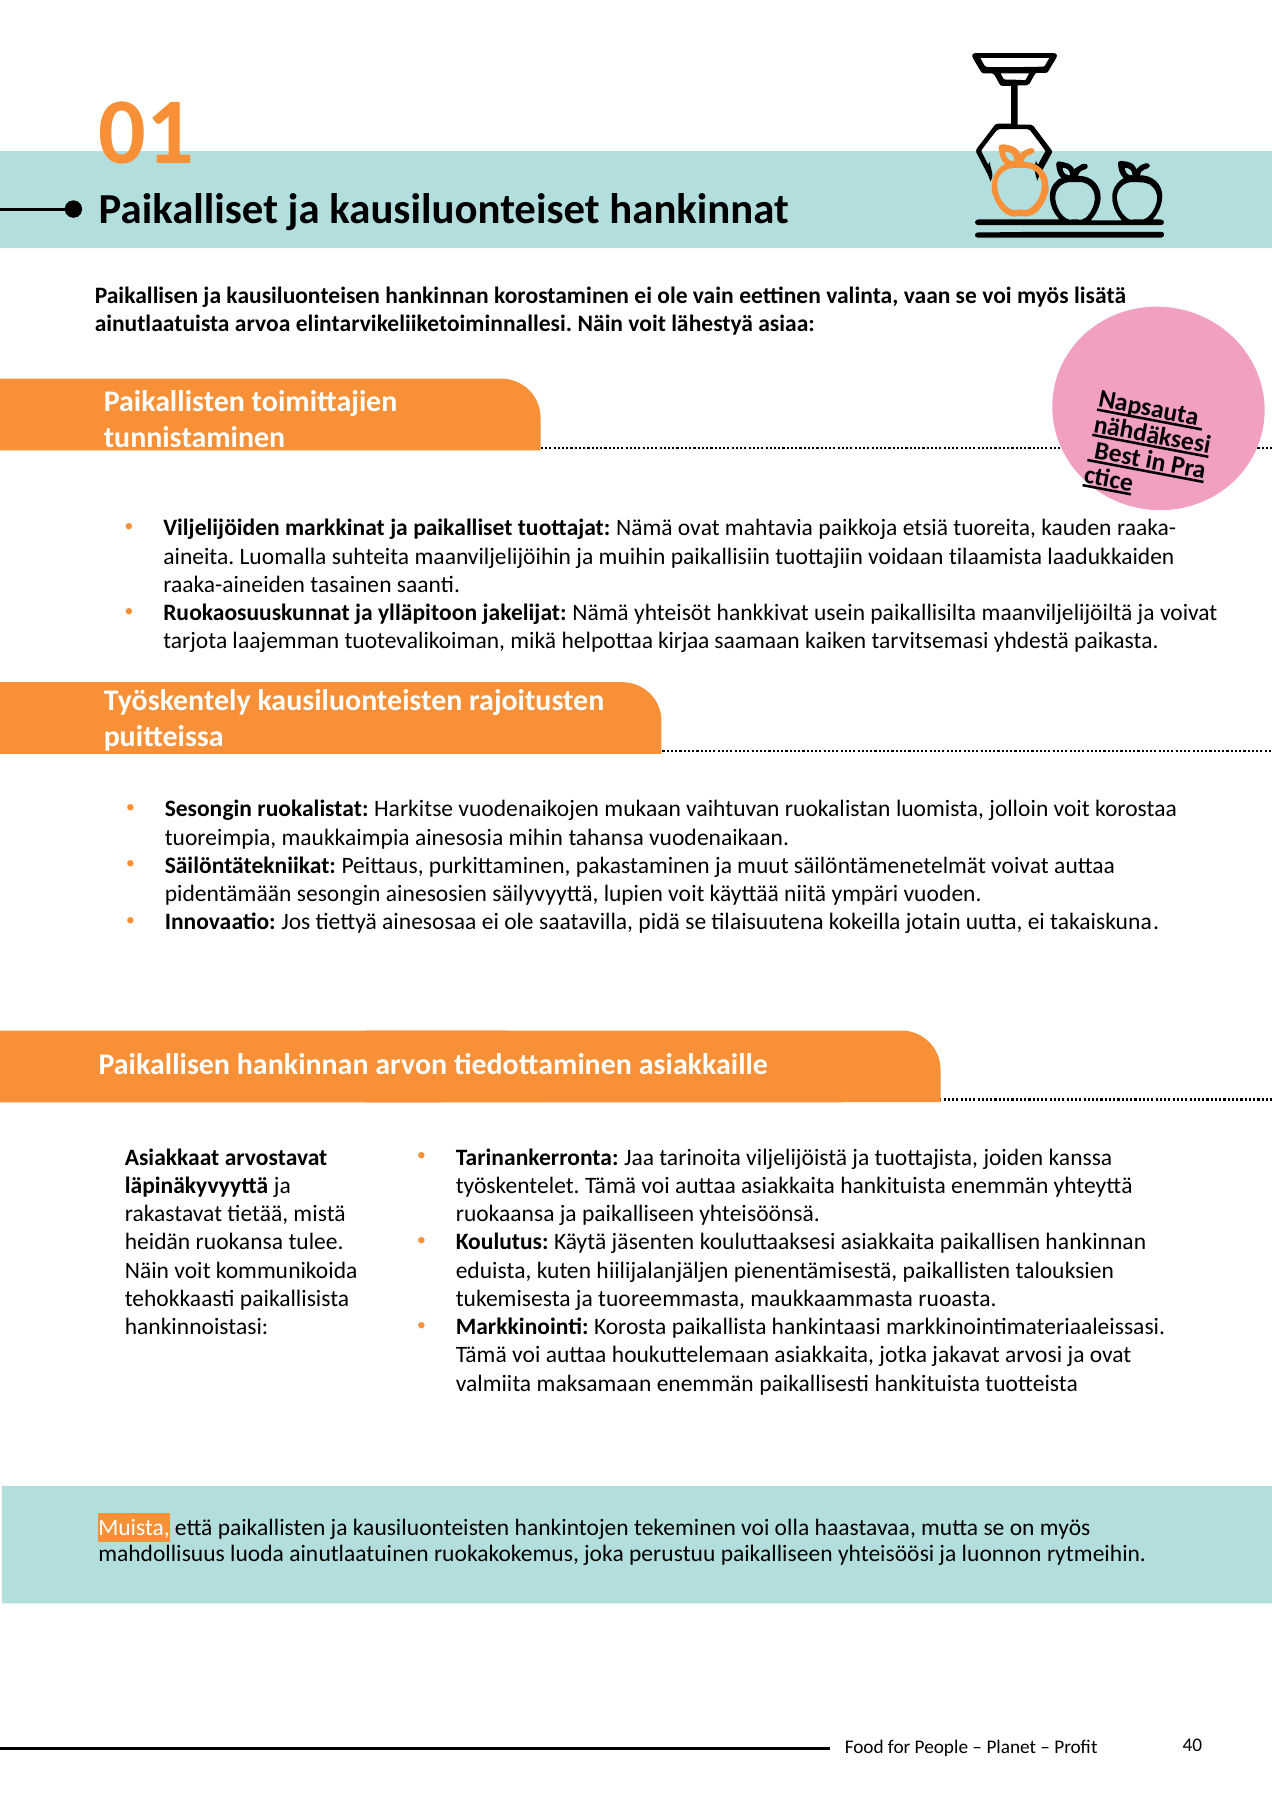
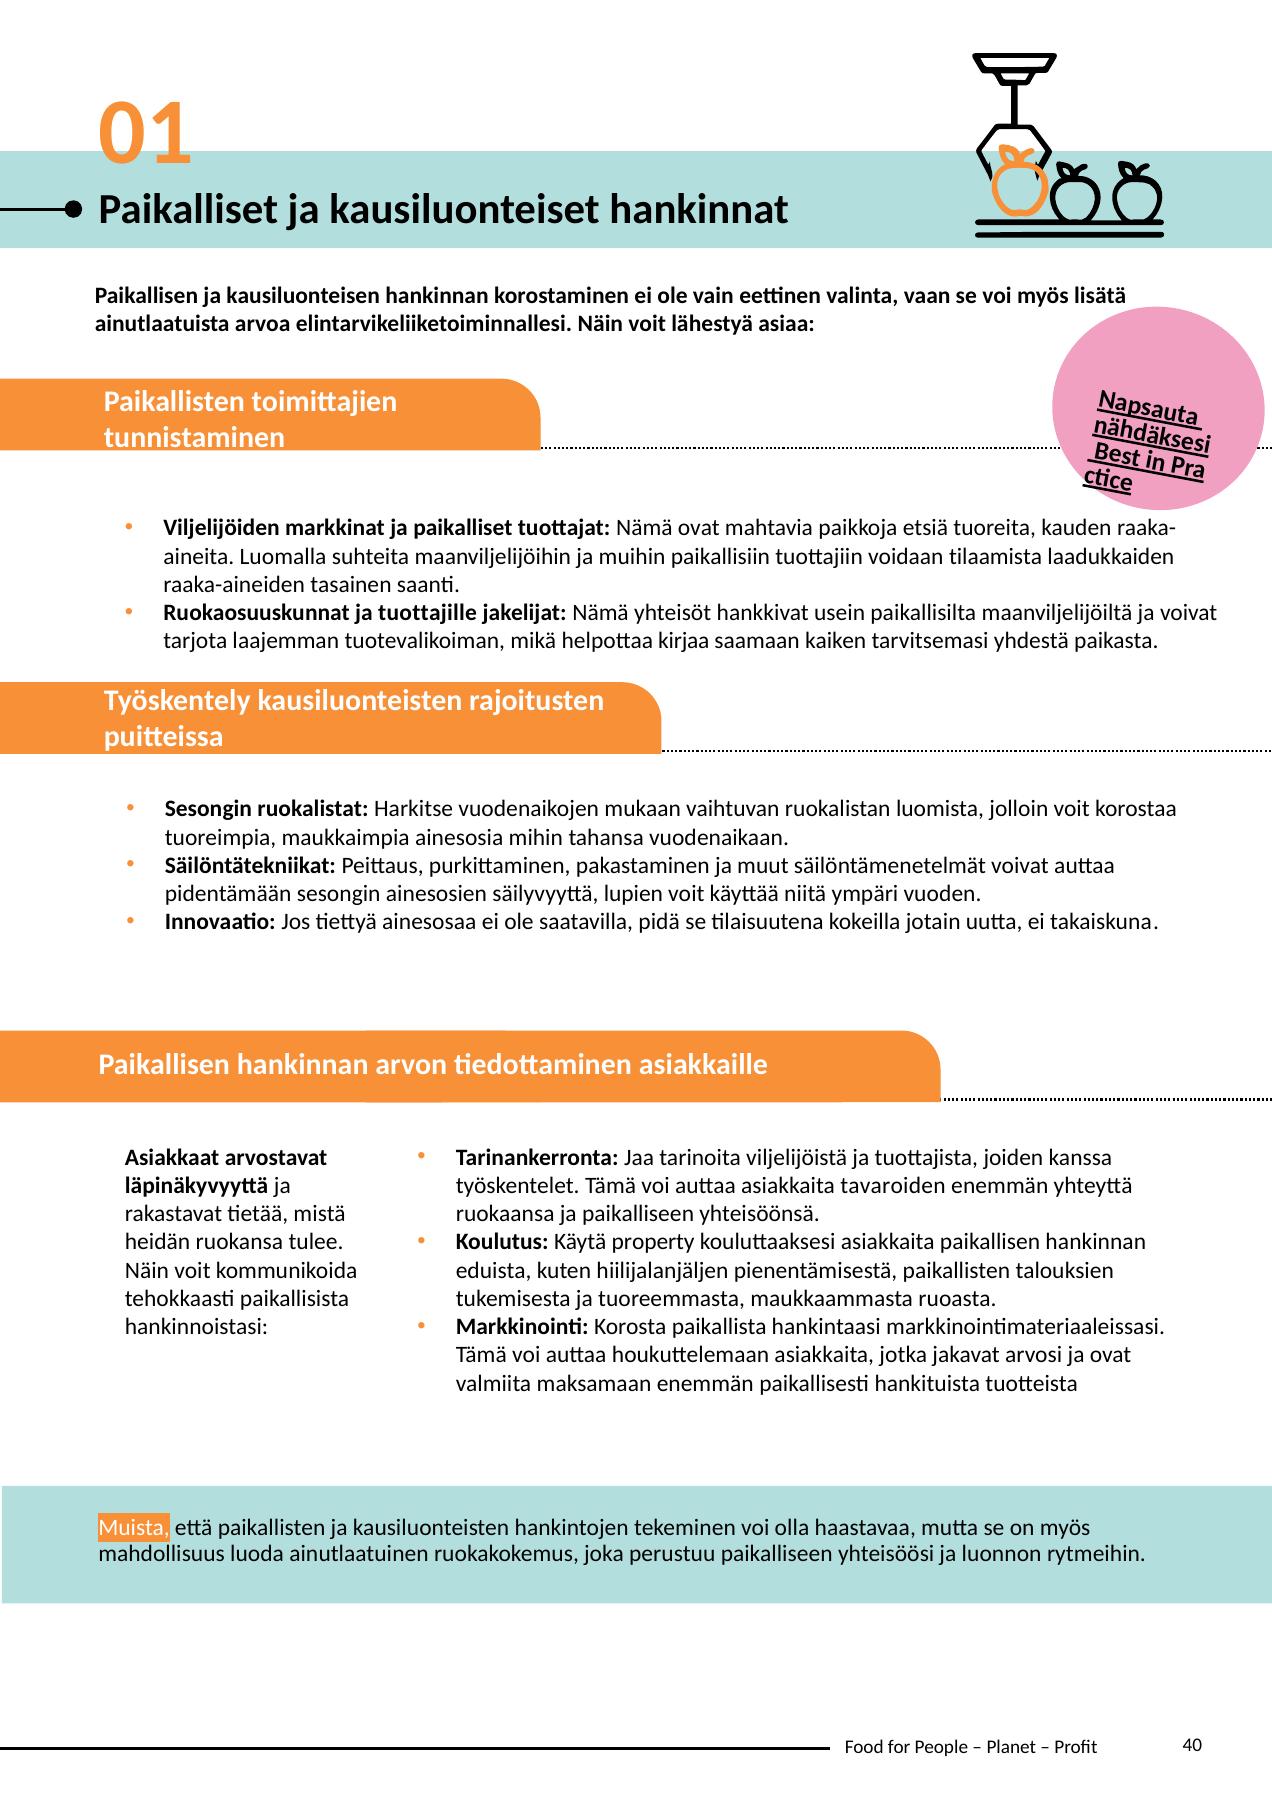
ylläpitoon: ylläpitoon -> tuottajille (428, 613)
asiakkaita hankituista: hankituista -> tavaroiden (893, 1186)
jäsenten: jäsenten -> property (653, 1242)
